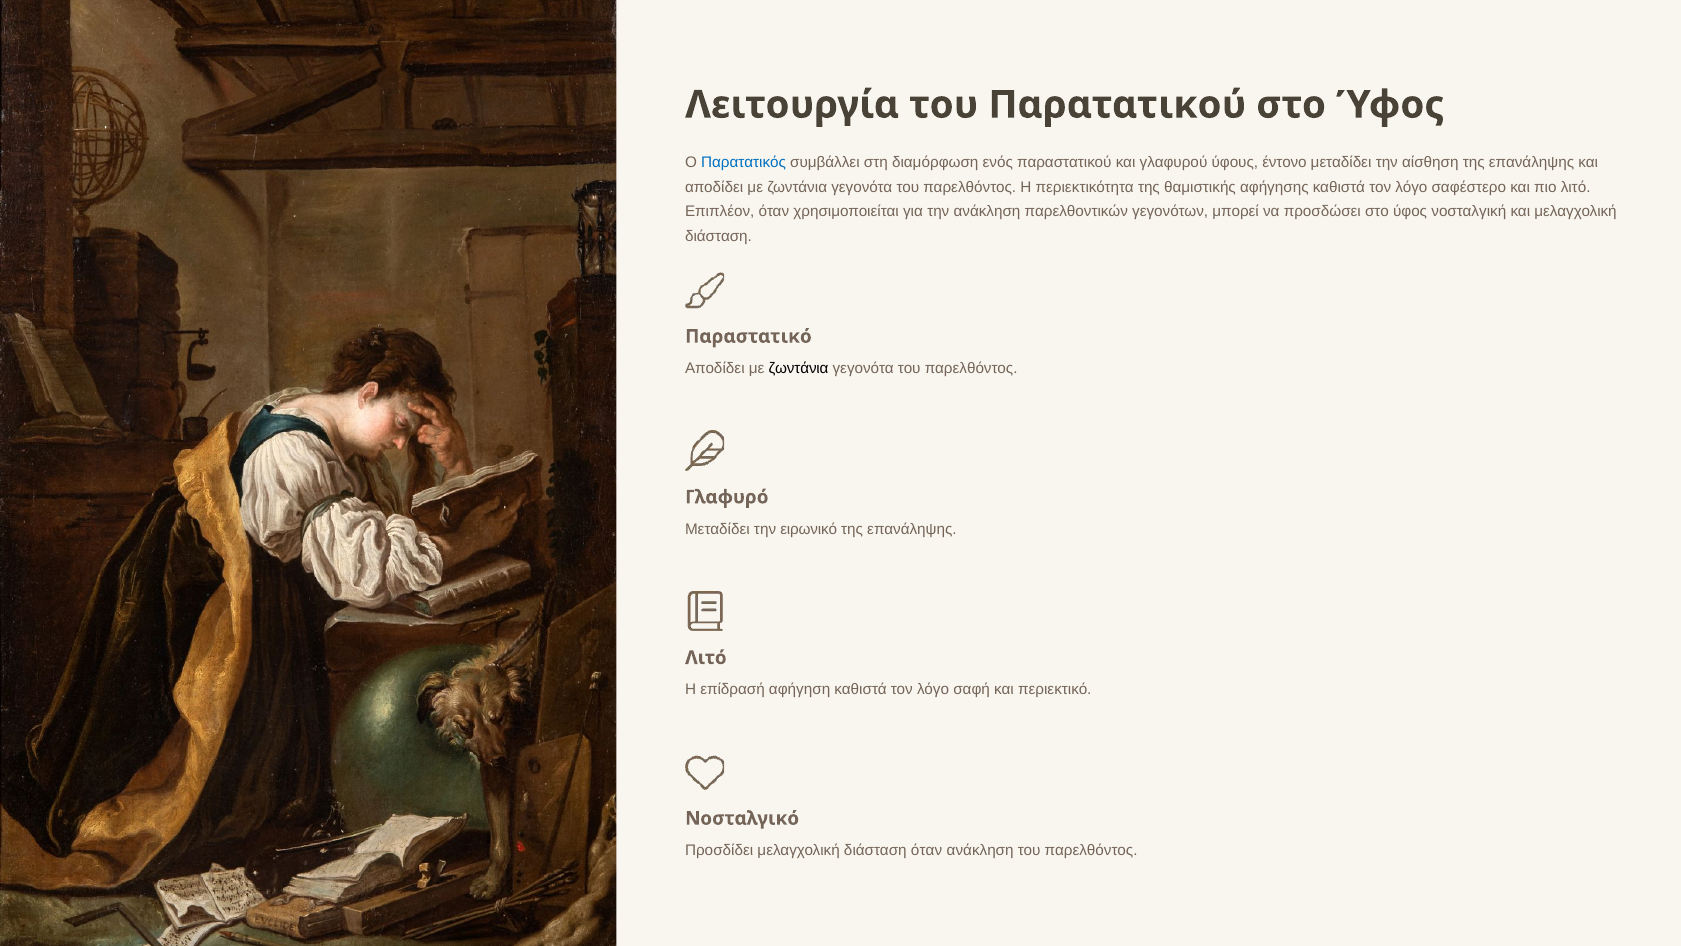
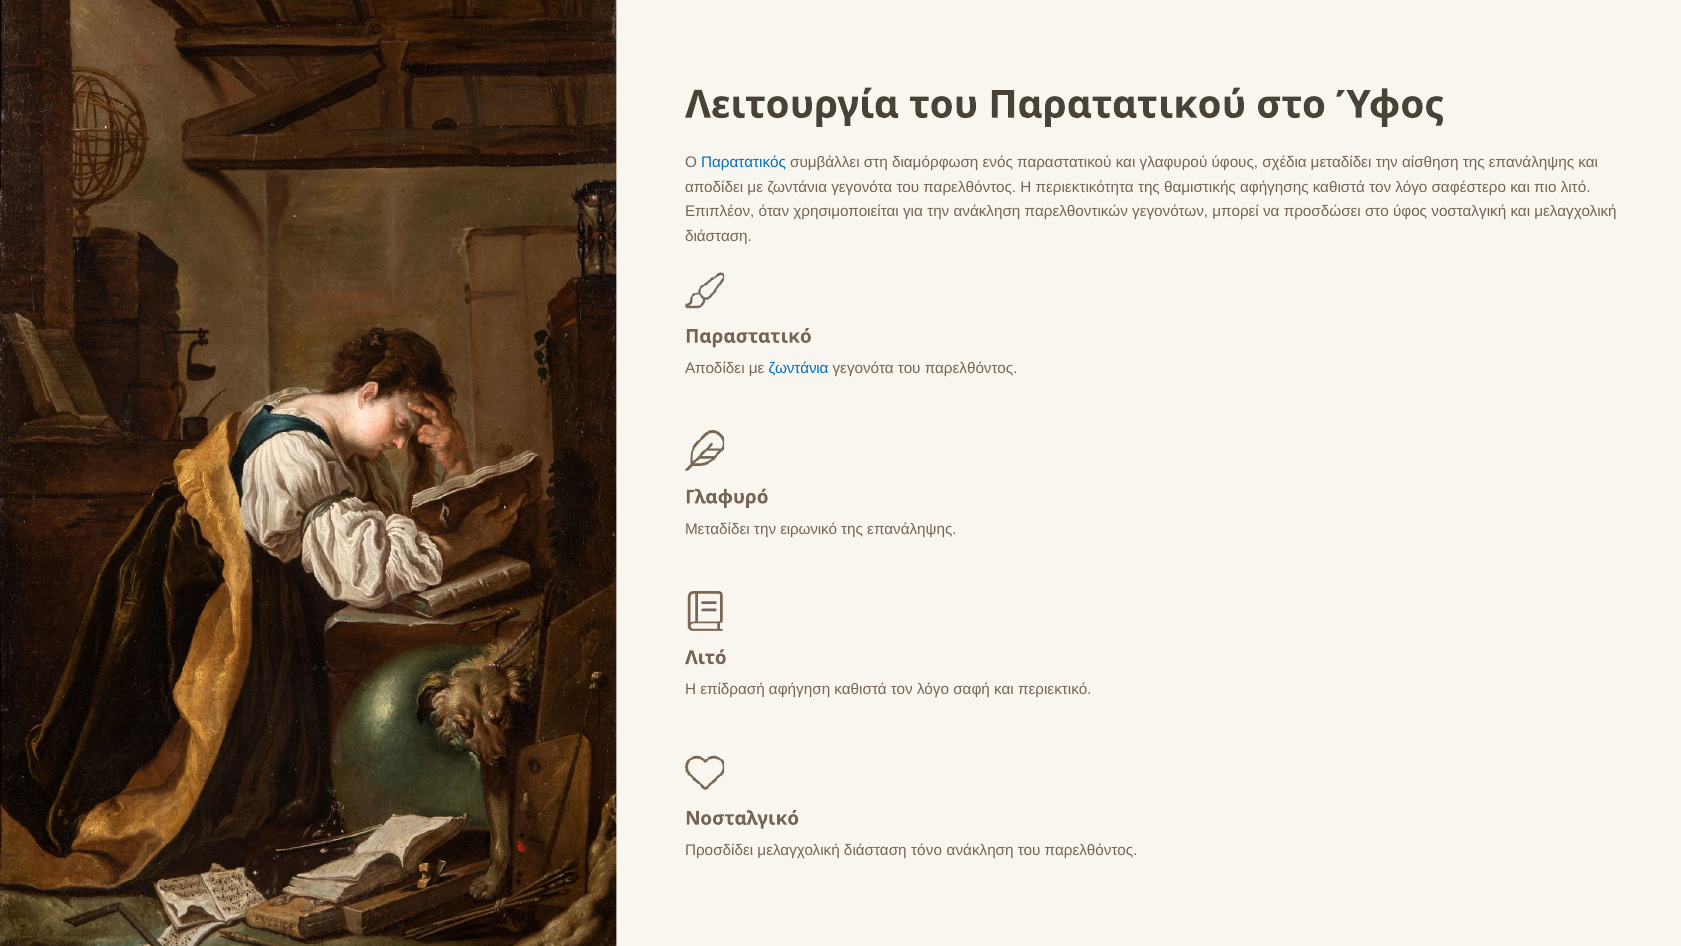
έντονο: έντονο -> σχέδια (1284, 162)
ζωντάνια colour: black -> blue (799, 368)
διάσταση όταν: όταν -> τόνο (927, 850)
